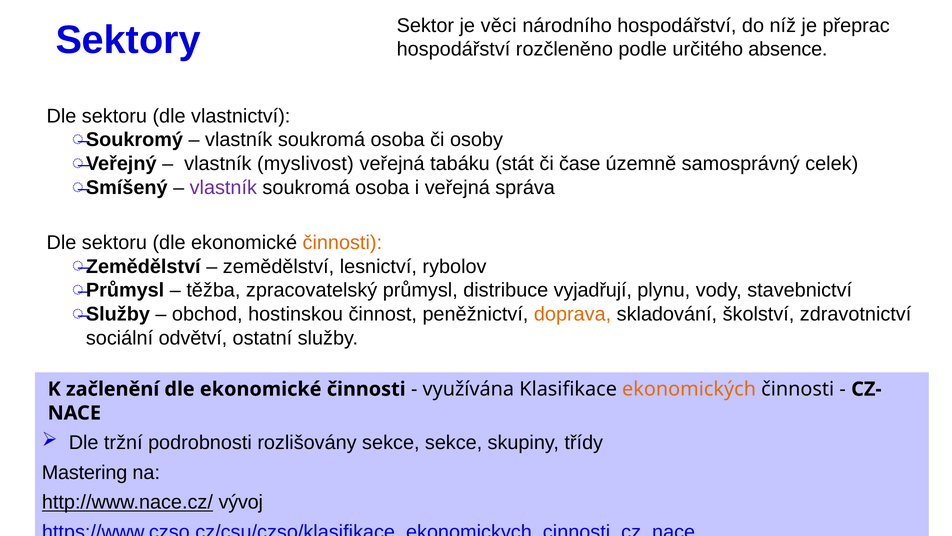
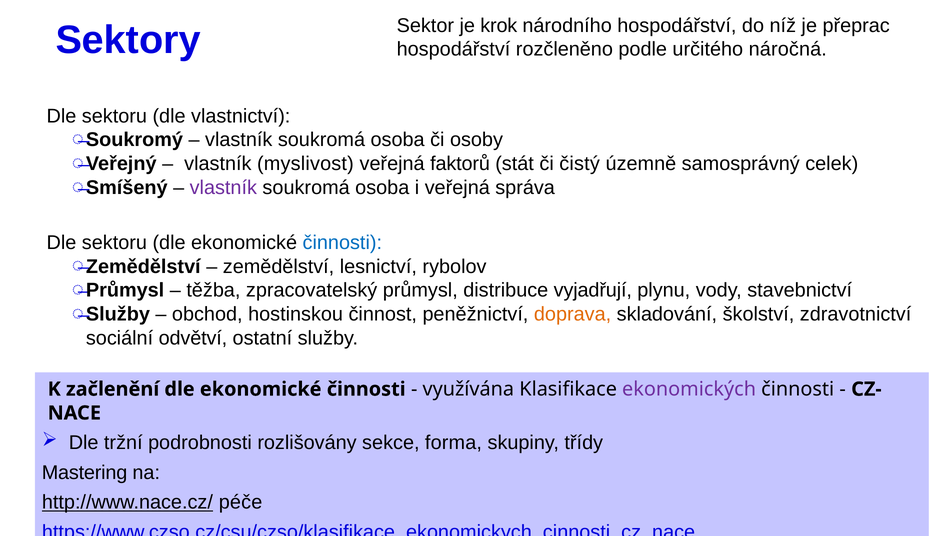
věci: věci -> krok (499, 26)
absence: absence -> náročná (788, 49)
tabáku: tabáku -> faktorů (460, 164)
čase: čase -> čistý (580, 164)
činnosti colour: orange -> blue (342, 243)
ekonomických colour: orange -> purple (689, 389)
sekce sekce: sekce -> forma (453, 442)
vývoj: vývoj -> péče (241, 502)
